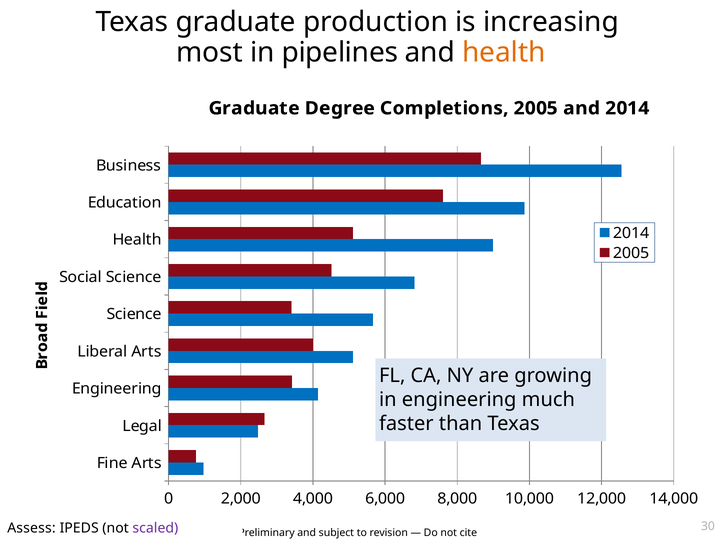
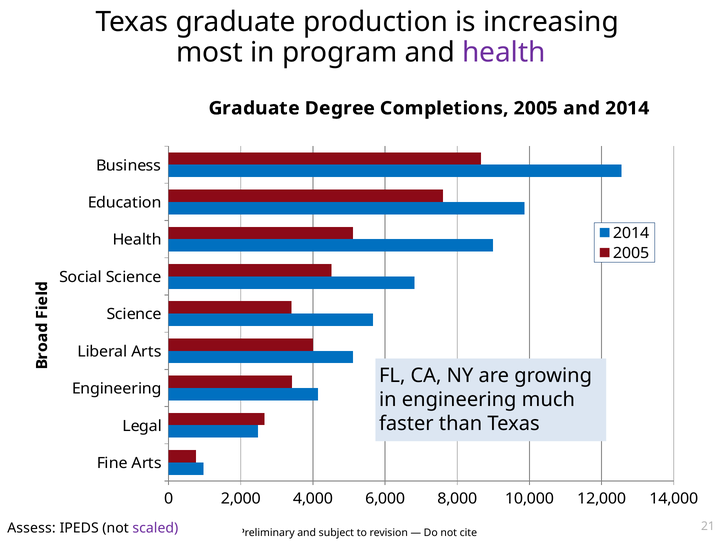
pipelines: pipelines -> program (340, 53)
health colour: orange -> purple (504, 53)
30: 30 -> 21 (708, 527)
